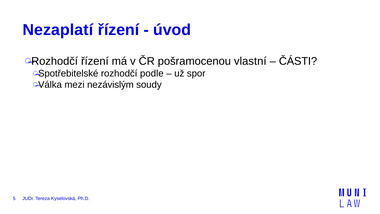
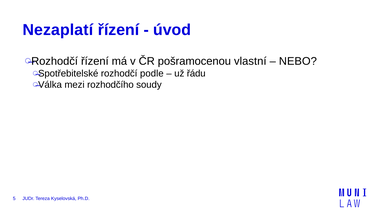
ČÁSTI: ČÁSTI -> NEBO (298, 61)
spor: spor -> řádu (196, 73)
nezávislým: nezávislým -> rozhodčího (110, 85)
